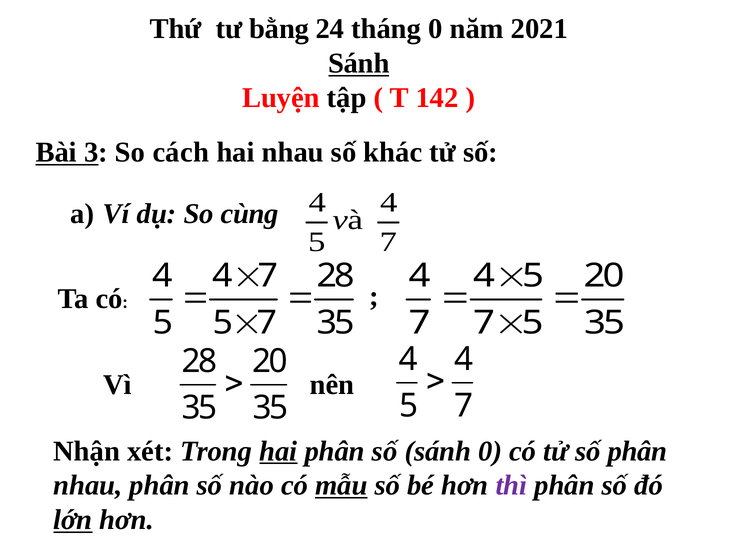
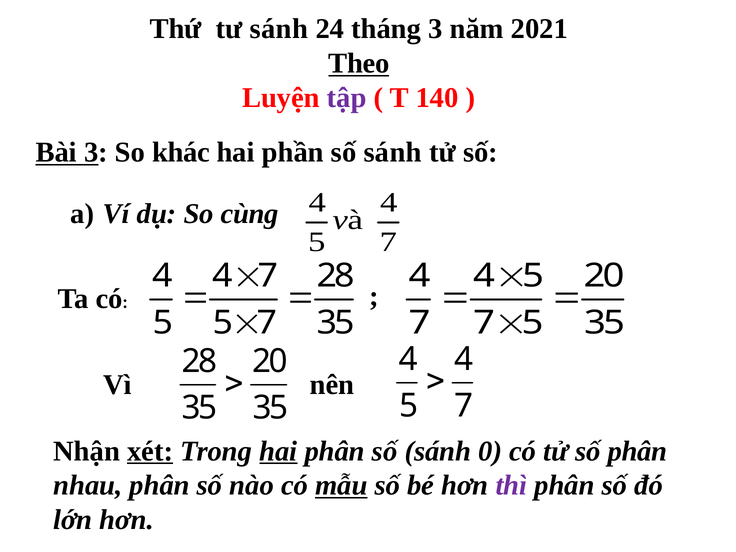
tư bằng: bằng -> sánh (279, 29)
tháng 0: 0 -> 3 (435, 29)
Sánh: Sánh -> Theo (359, 63)
tập colour: black -> purple (347, 98)
142: 142 -> 140 (437, 98)
cách: cách -> khác (181, 152)
hai nhau: nhau -> phần (293, 152)
khác: khác -> sánh (393, 152)
xét underline: none -> present (150, 451)
lớn underline: present -> none (73, 520)
